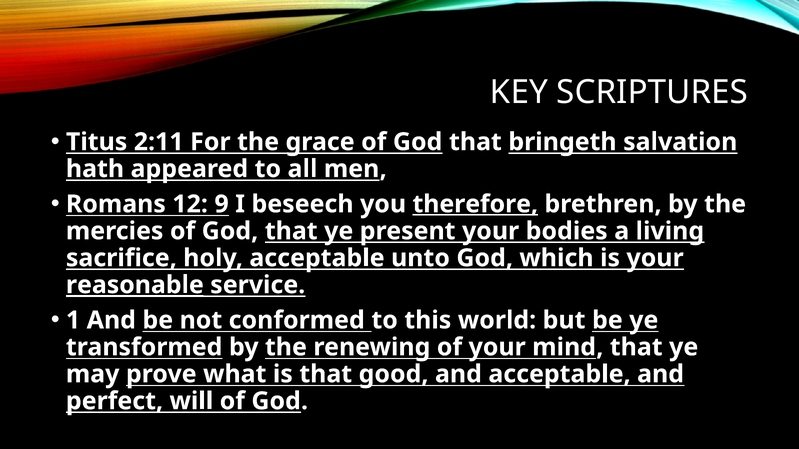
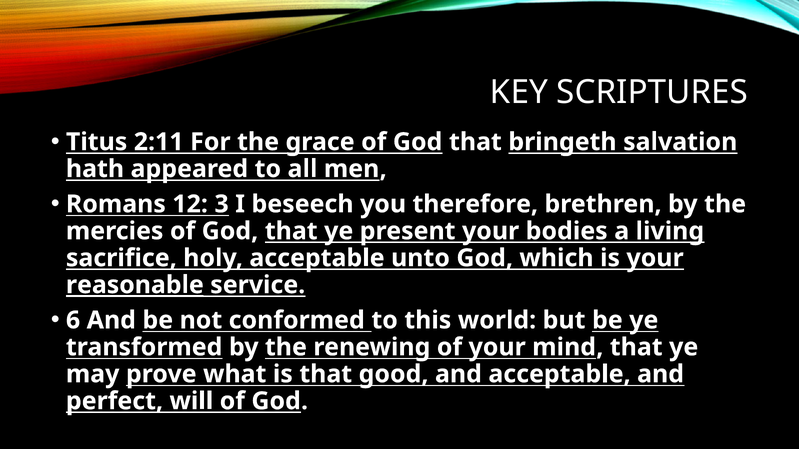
9: 9 -> 3 (222, 204)
therefore underline: present -> none (475, 204)
1: 1 -> 6 (73, 320)
